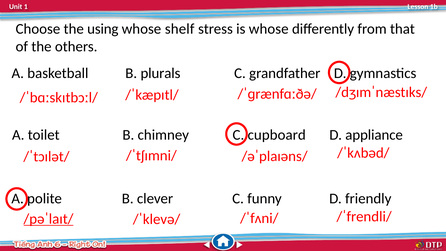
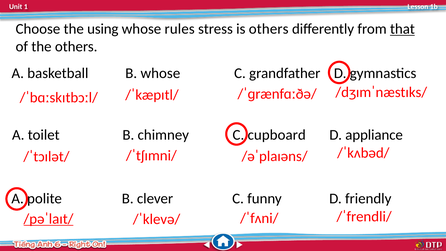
shelf: shelf -> rules (180, 29)
is whose: whose -> others (269, 29)
that underline: none -> present (402, 29)
B plurals: plurals -> whose (160, 73)
